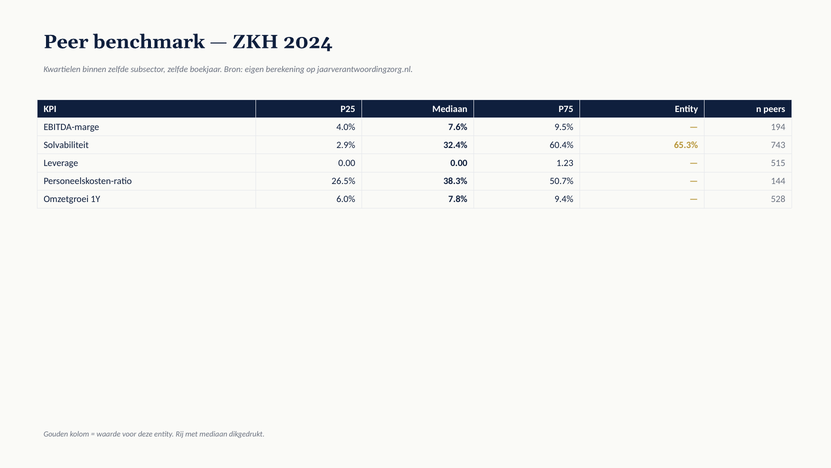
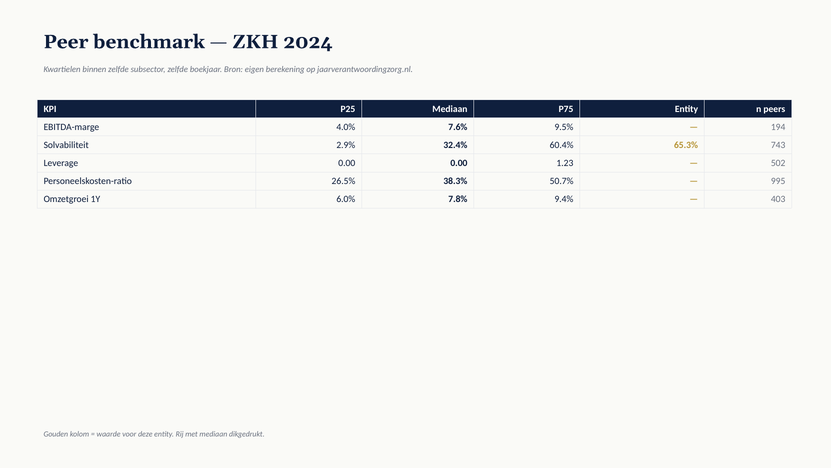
515: 515 -> 502 (778, 163)
144: 144 -> 995 (778, 181)
528: 528 -> 403 (778, 199)
